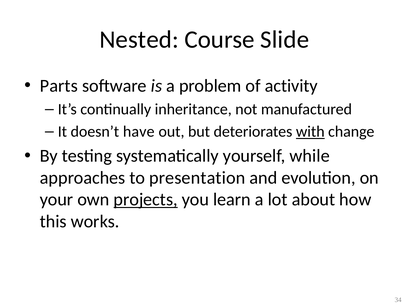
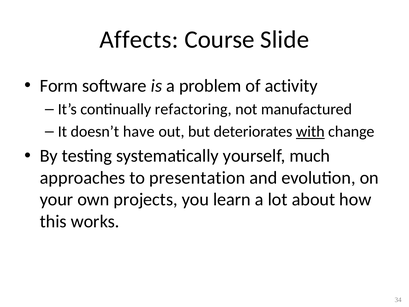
Nested: Nested -> Affects (139, 40)
Parts: Parts -> Form (59, 86)
inheritance: inheritance -> refactoring (193, 109)
while: while -> much (310, 156)
projects underline: present -> none (146, 199)
